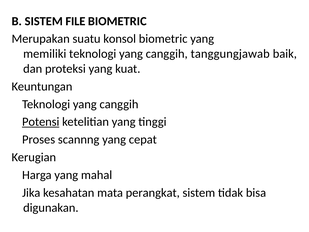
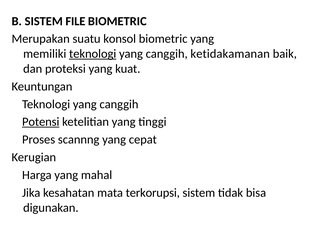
teknologi underline: none -> present (93, 54)
tanggungjawab: tanggungjawab -> ketidakamanan (230, 54)
perangkat: perangkat -> terkorupsi (153, 193)
